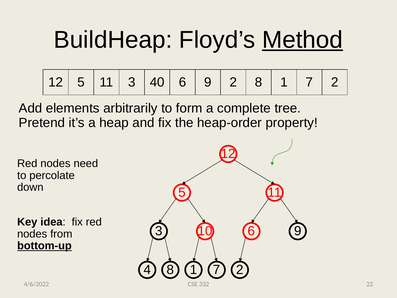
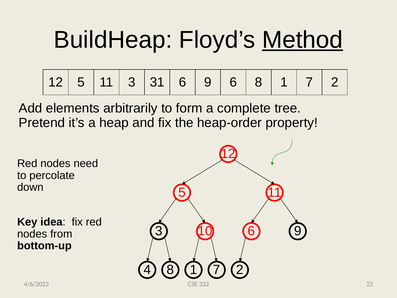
40: 40 -> 31 (157, 82)
6 9 2: 2 -> 6 (233, 82)
bottom-up underline: present -> none (44, 246)
